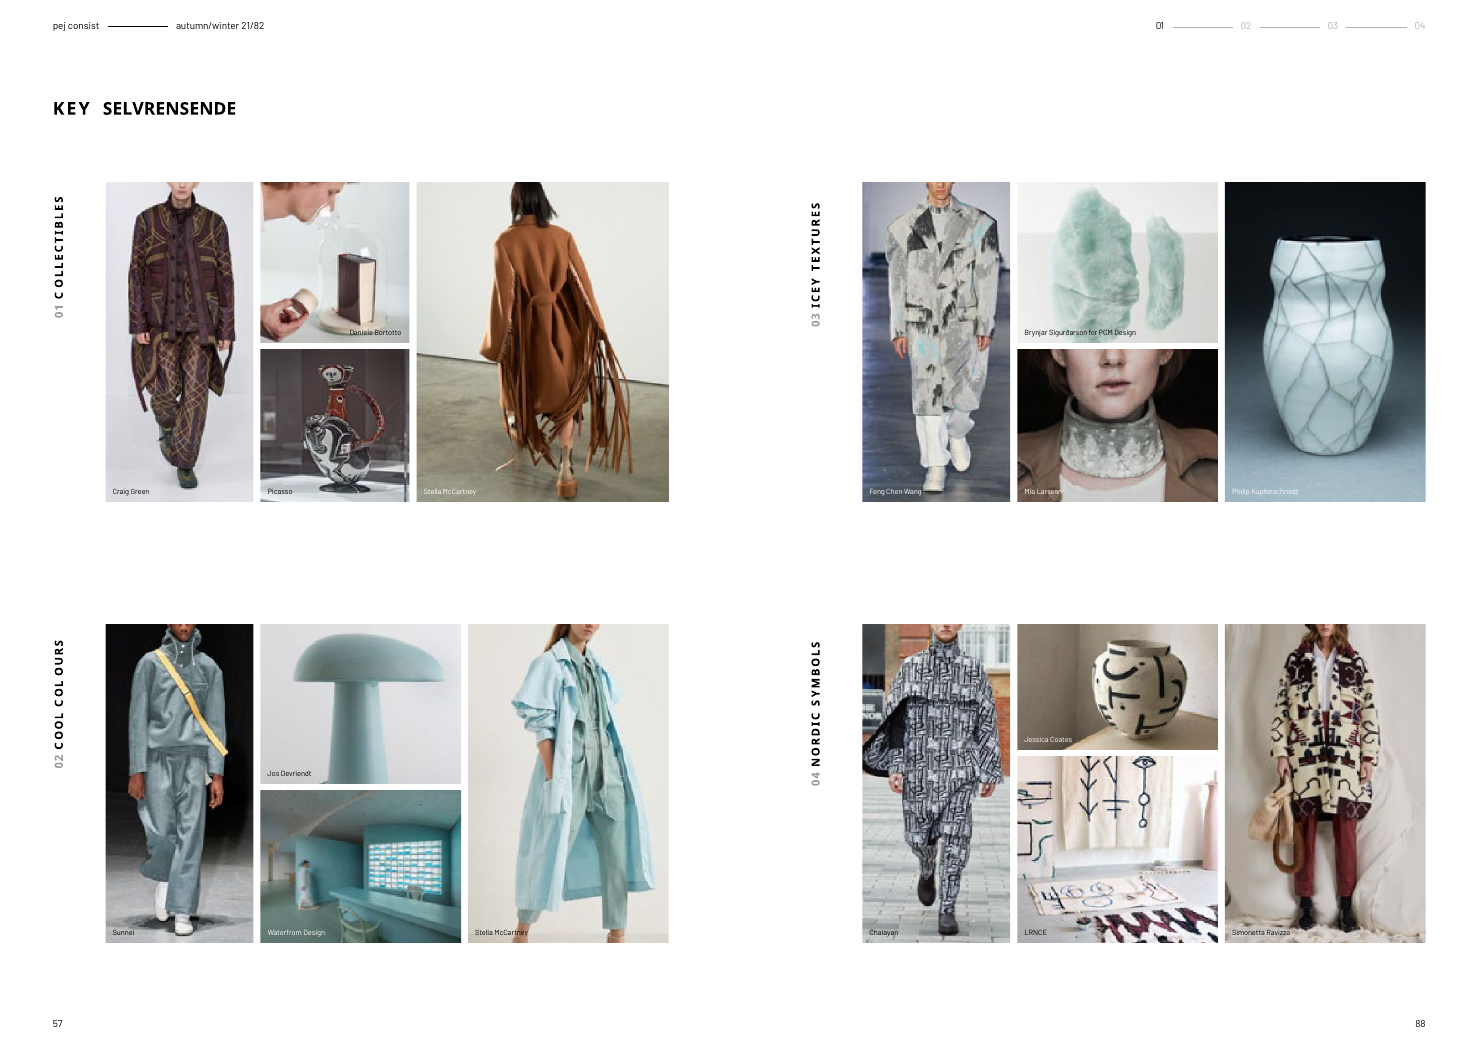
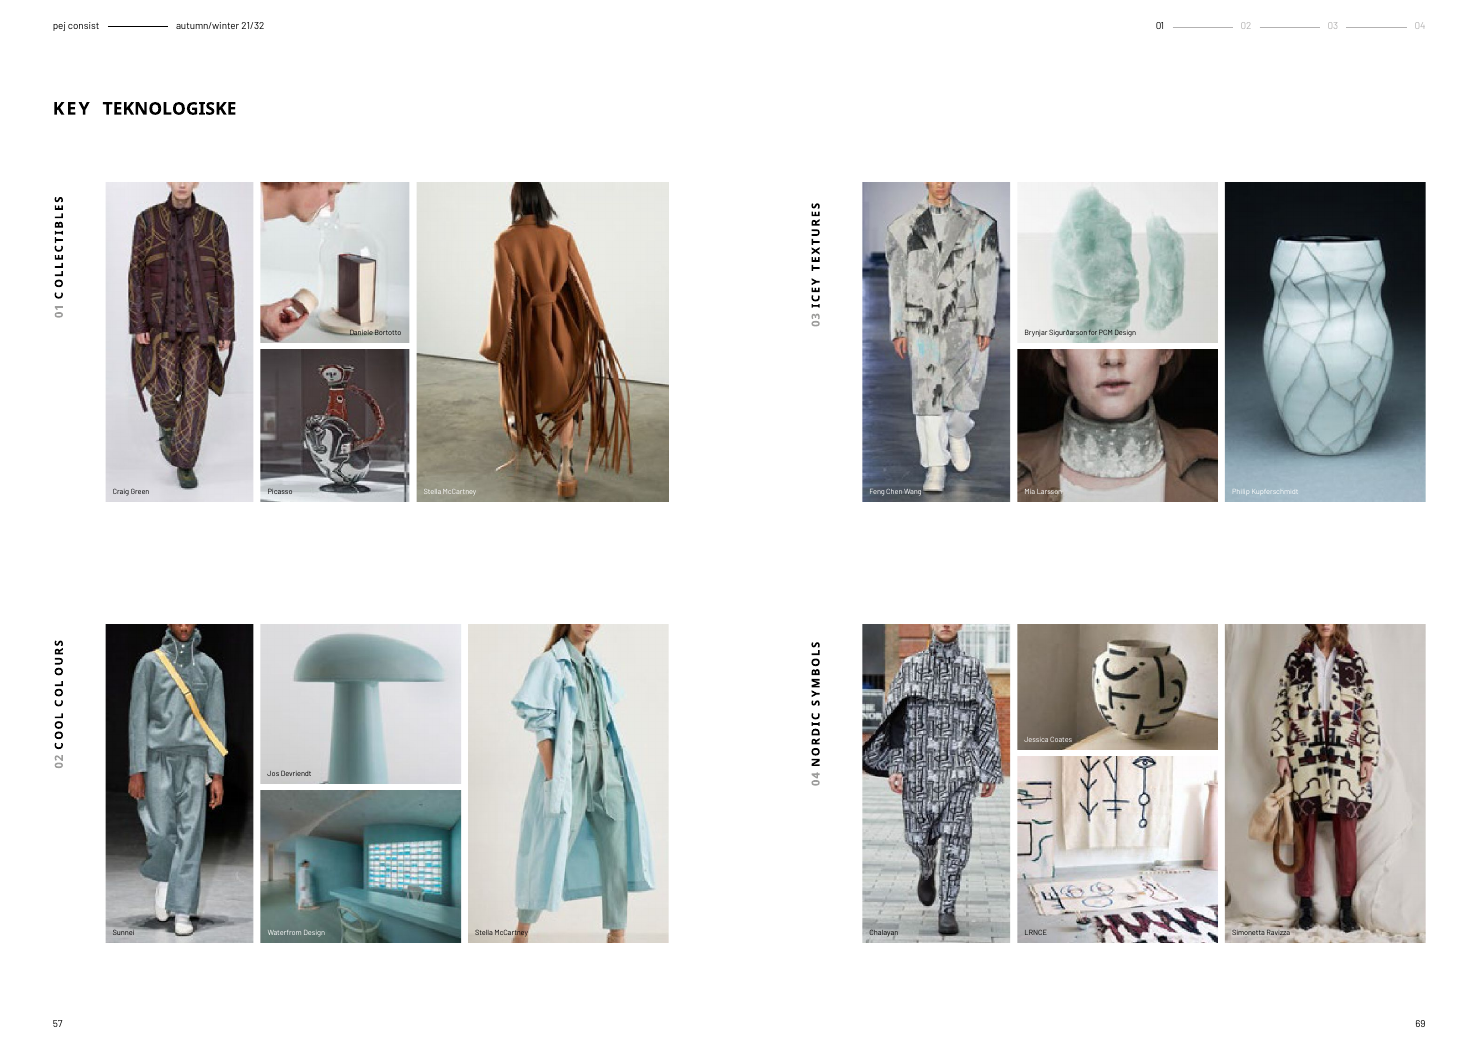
21/82: 21/82 -> 21/32 (253, 26)
SELVRENSENDE: SELVRENSENDE -> TEKNOLOGISKE (170, 109)
88: 88 -> 69 (1420, 1025)
